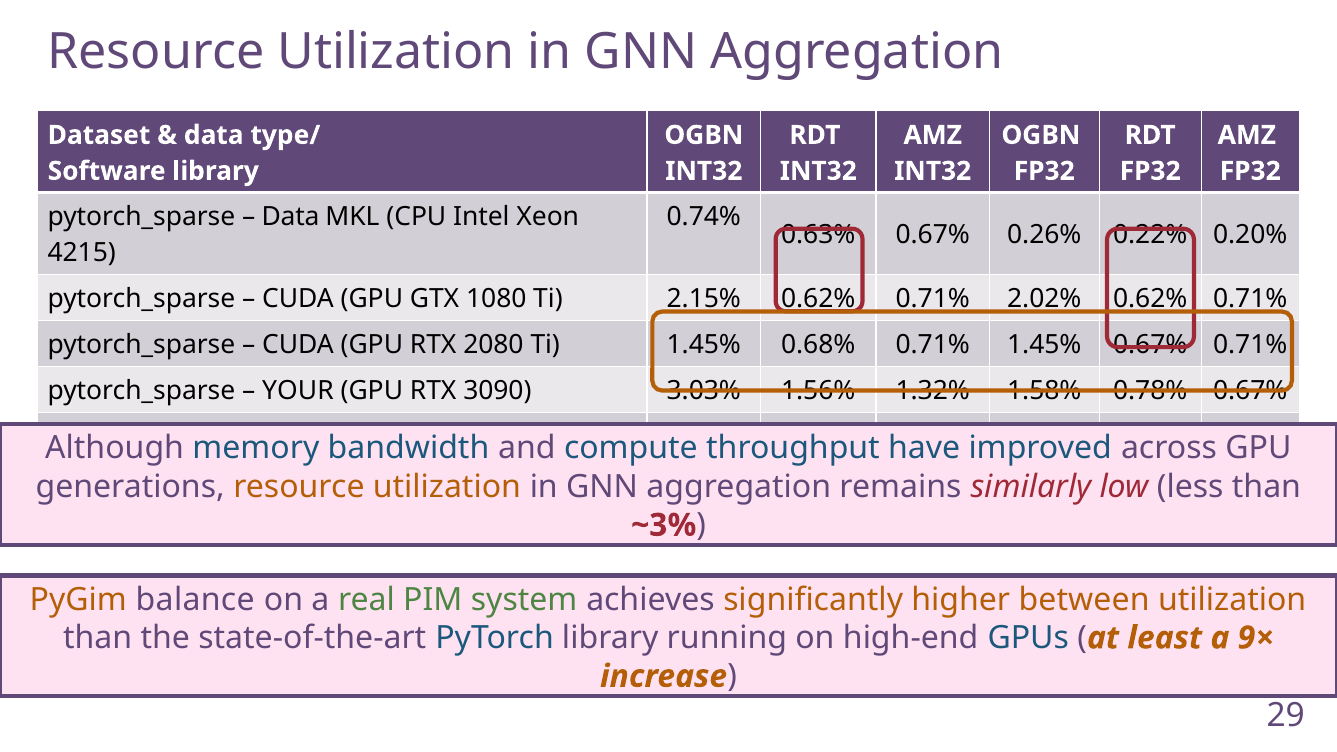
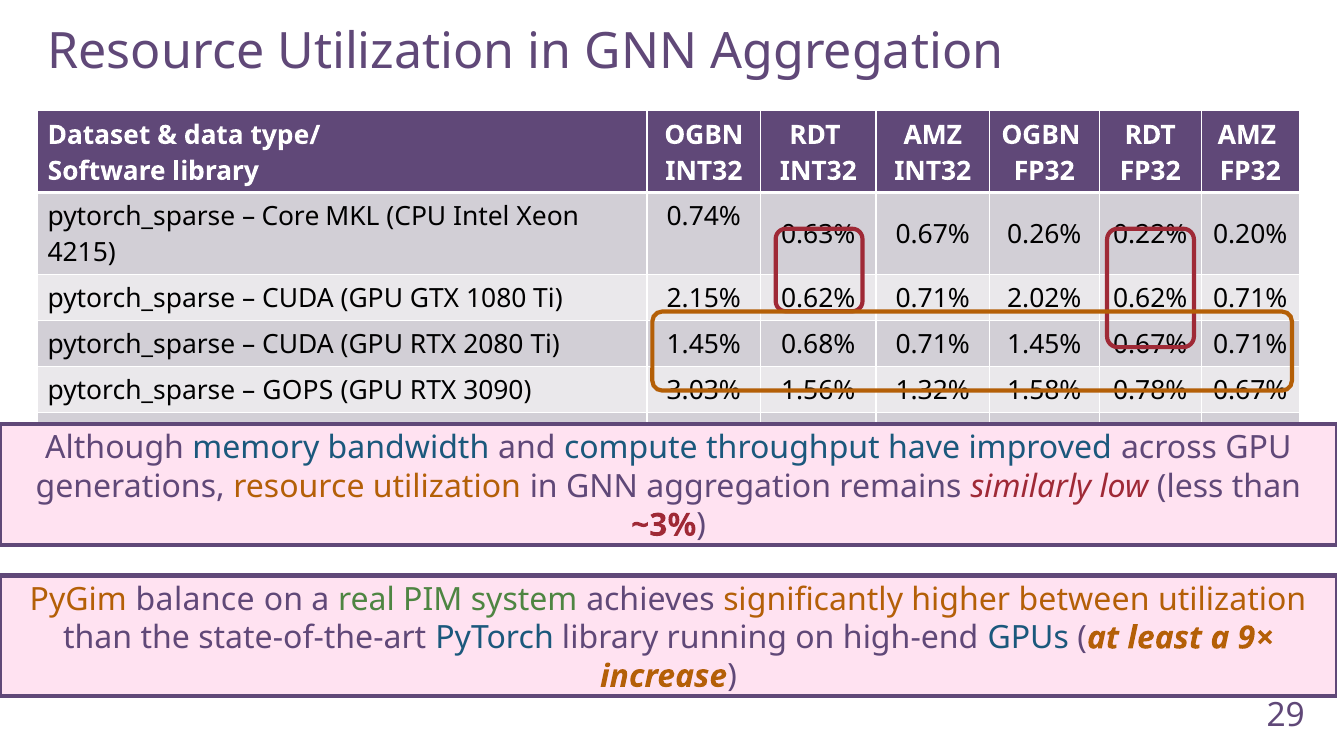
Data: Data -> Core (291, 217)
YOUR: YOUR -> GOPS (298, 391)
